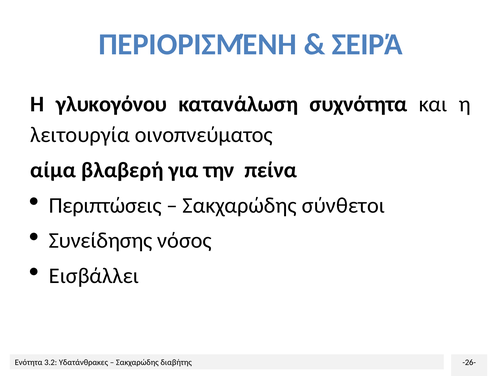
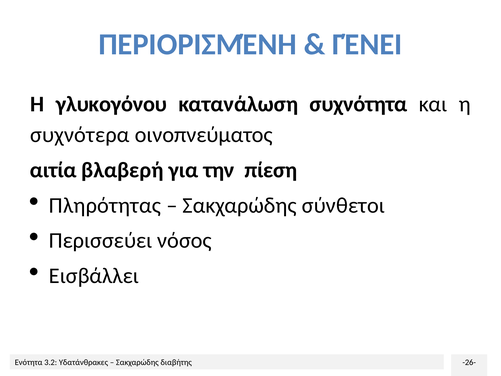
ΣΕΙΡΆ: ΣΕΙΡΆ -> ΓΈΝΕΙ (367, 44)
λειτουργία: λειτουργία -> συχνότερα (80, 135)
αίμα: αίμα -> αιτία (53, 170)
πείνα: πείνα -> πίεση (271, 170)
Περιπτώσεις: Περιπτώσεις -> Πληρότητας (105, 205)
Συνείδησης: Συνείδησης -> Περισσεύει (101, 240)
